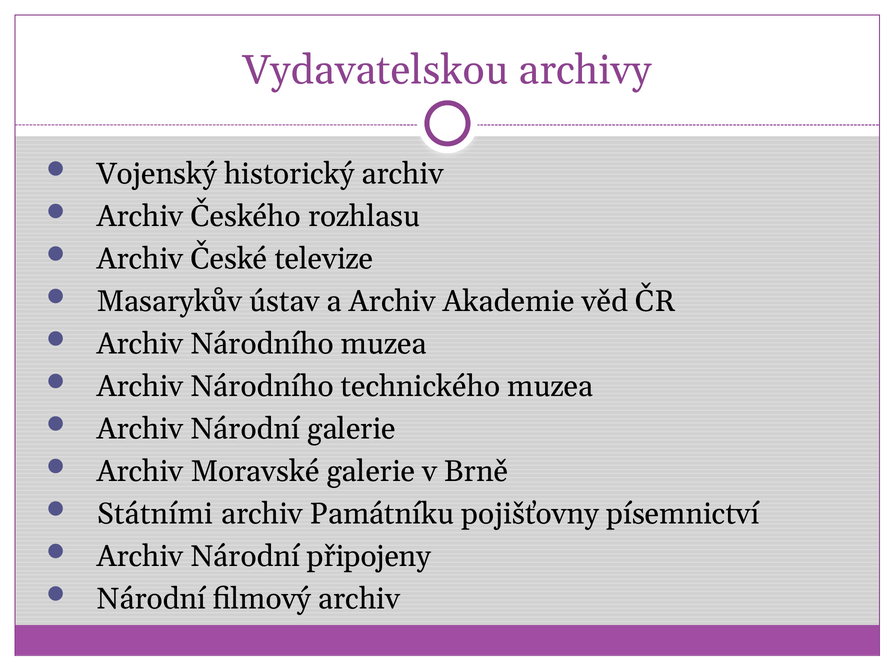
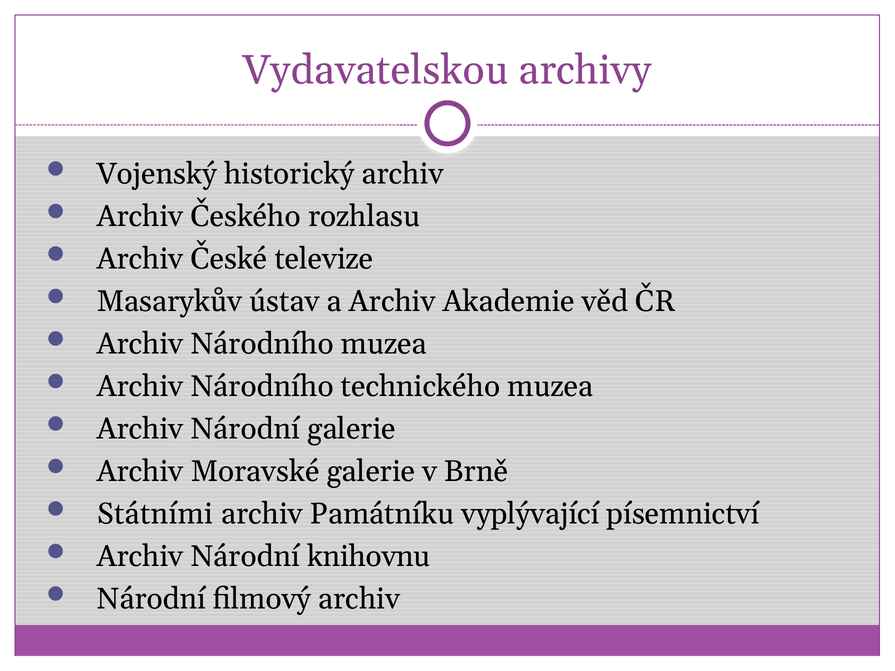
pojišťovny: pojišťovny -> vyplývající (530, 514)
připojeny: připojeny -> knihovnu (369, 557)
